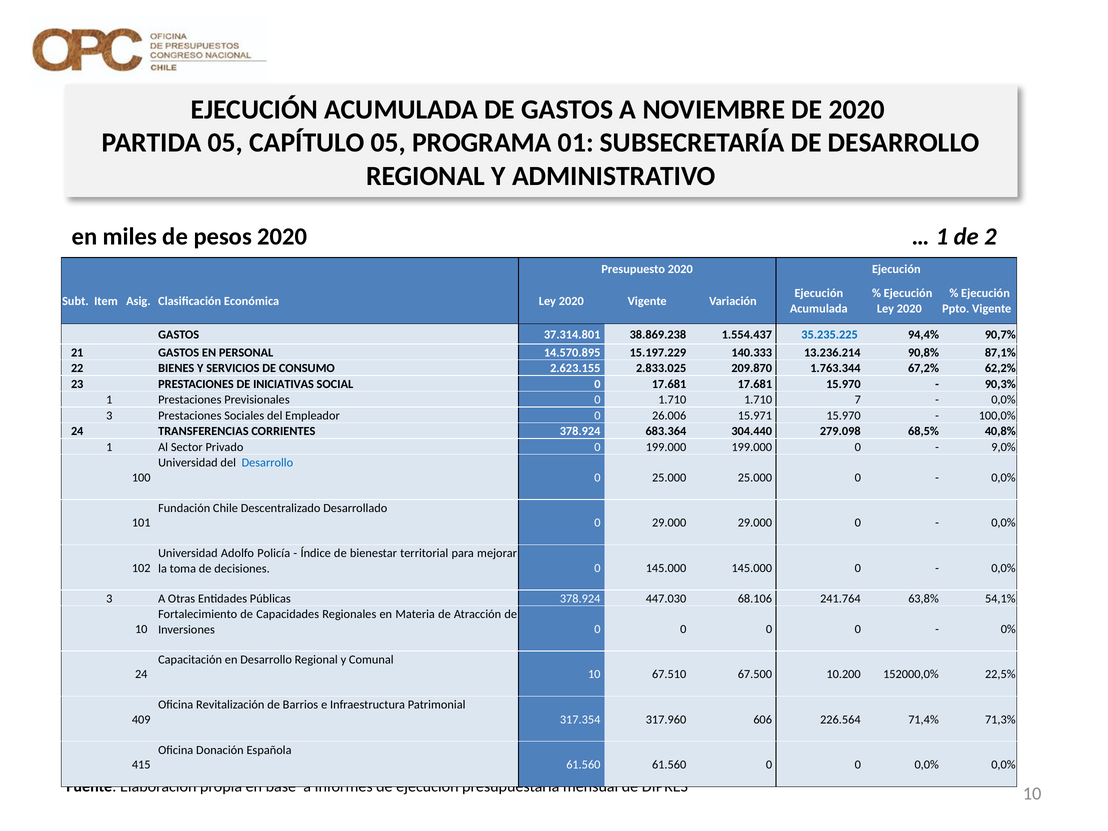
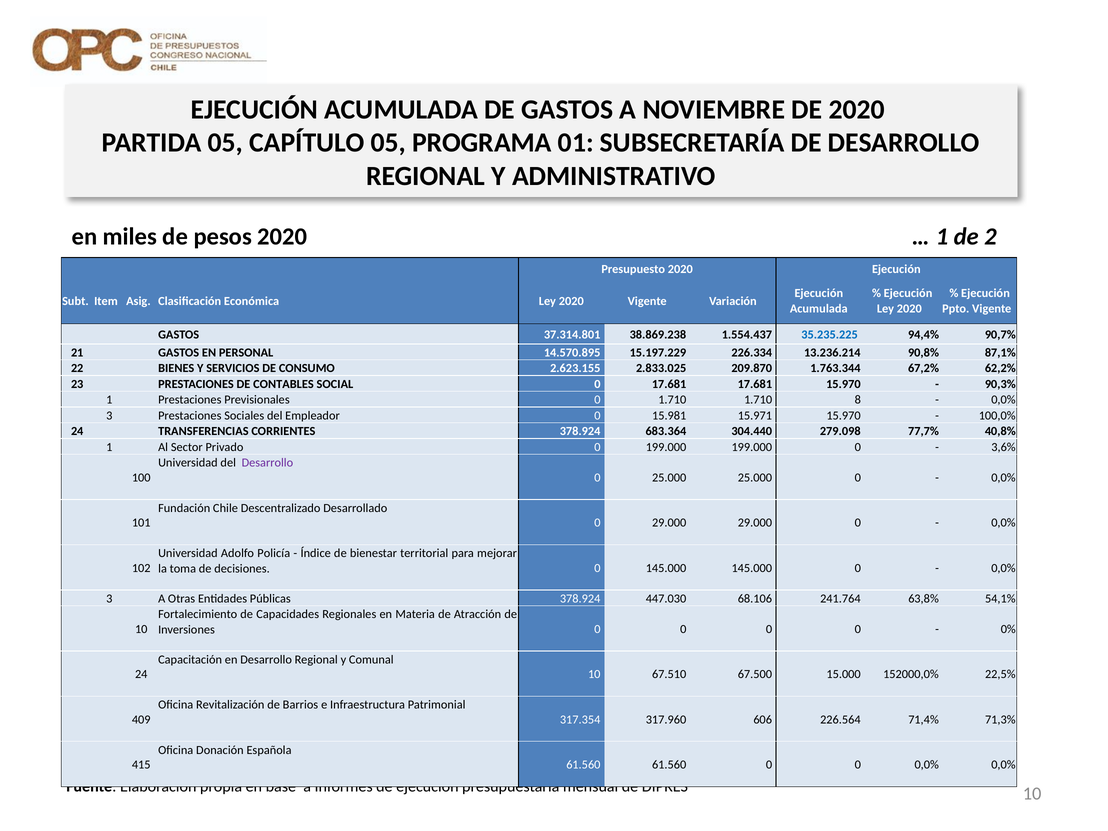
140.333: 140.333 -> 226.334 (752, 353)
DE INICIATIVAS: INICIATIVAS -> CONTABLES (283, 384)
7: 7 -> 8 (858, 400)
26.006: 26.006 -> 15.981 (669, 416)
68,5%: 68,5% -> 77,7% (924, 431)
9,0%: 9,0% -> 3,6% (1003, 447)
Desarrollo colour: blue -> purple (267, 463)
10.200: 10.200 -> 15.000 (844, 674)
